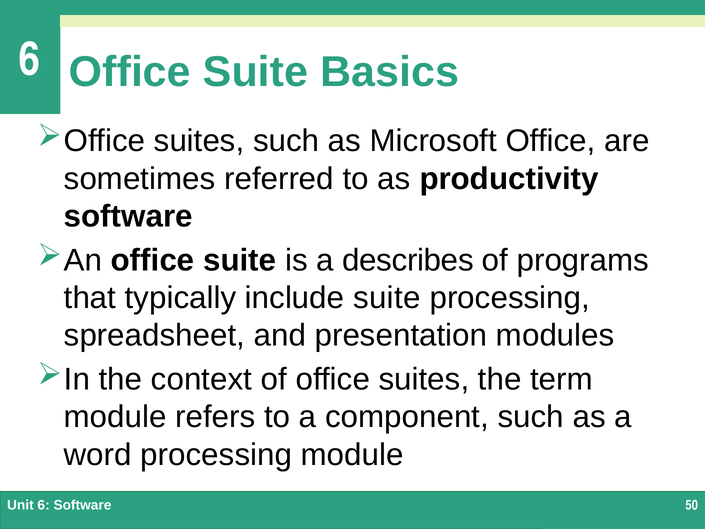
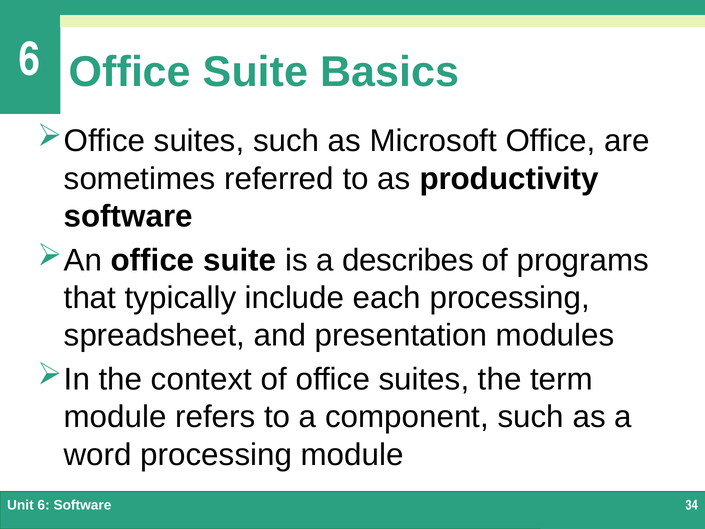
include suite: suite -> each (387, 298)
50: 50 -> 34 (692, 505)
